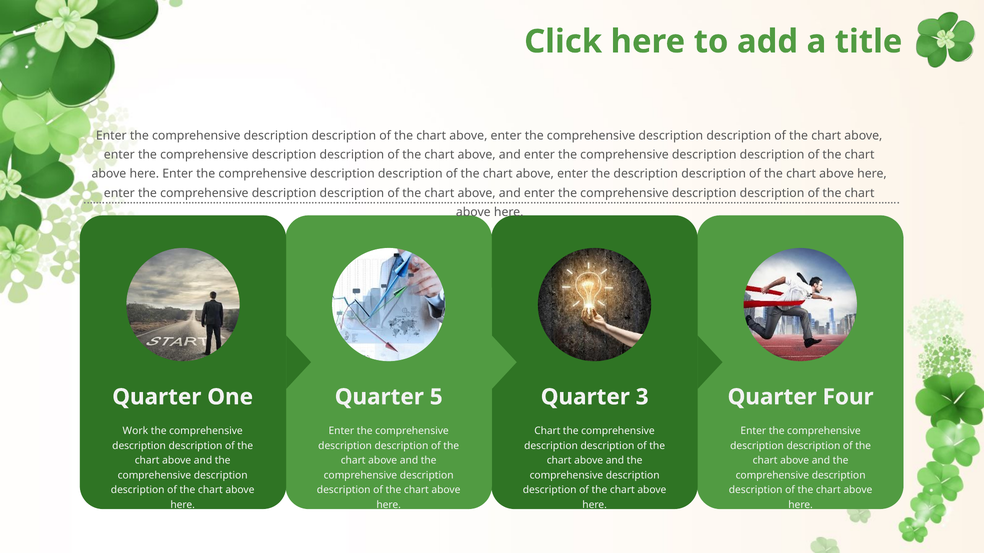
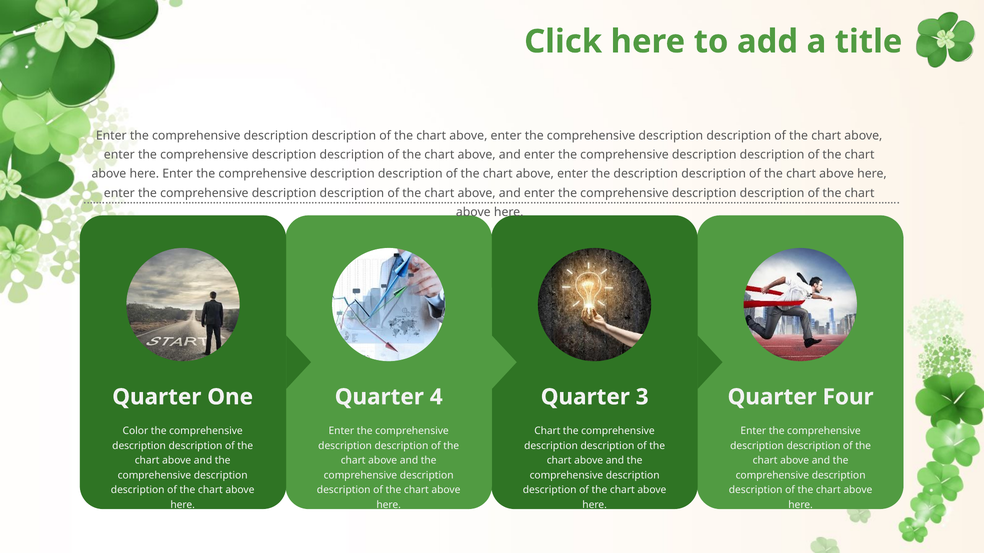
5: 5 -> 4 (436, 397)
Work: Work -> Color (135, 431)
